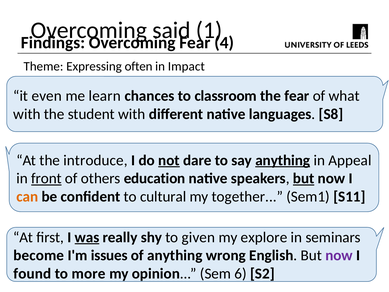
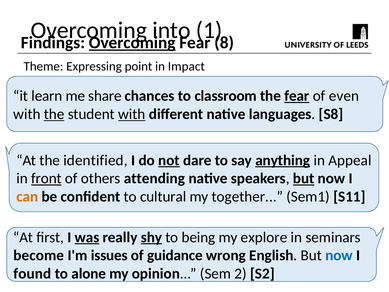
said: said -> into (172, 30)
Overcoming underline: none -> present (132, 43)
4: 4 -> 8 (224, 43)
often: often -> point (139, 66)
even: even -> learn (47, 96)
learn: learn -> share (105, 96)
fear underline: none -> present (297, 96)
what: what -> even (344, 96)
the underline: none -> present (54, 114)
with underline: none -> present (132, 114)
introduce: introduce -> identified (95, 160)
education: education -> attending (154, 178)
shy underline: none -> present (151, 237)
given: given -> being (198, 237)
of anything: anything -> guidance (175, 255)
now colour: purple -> blue (339, 255)
more: more -> alone (89, 273)
6: 6 -> 2 (241, 273)
